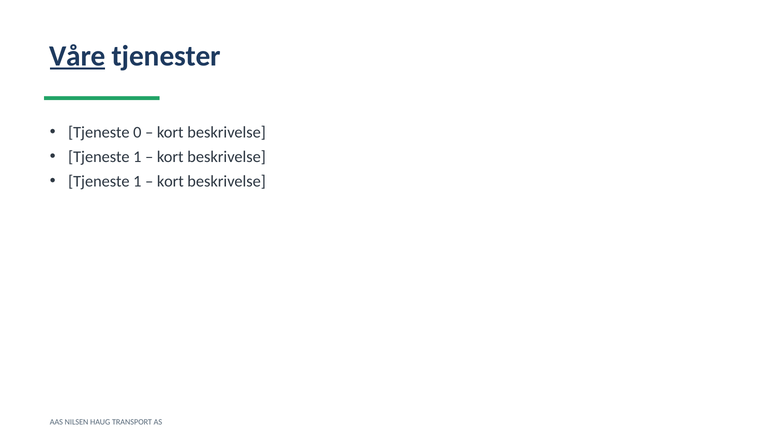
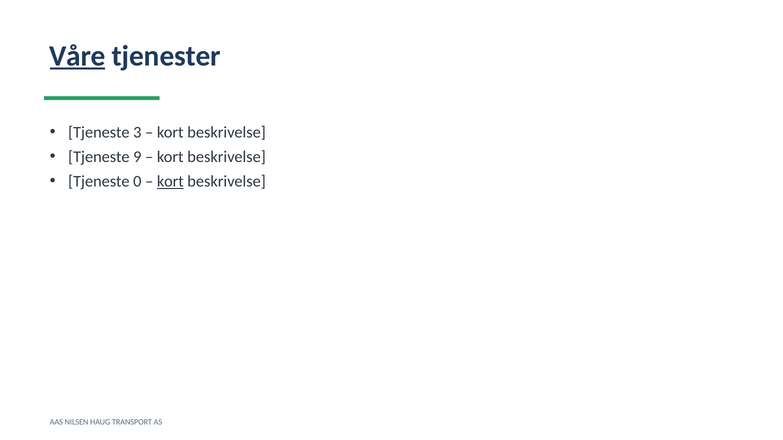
0: 0 -> 3 (137, 133)
1: 1 -> 9 (137, 157)
1: 1 -> 0 (137, 182)
kort underline: none -> present (170, 182)
